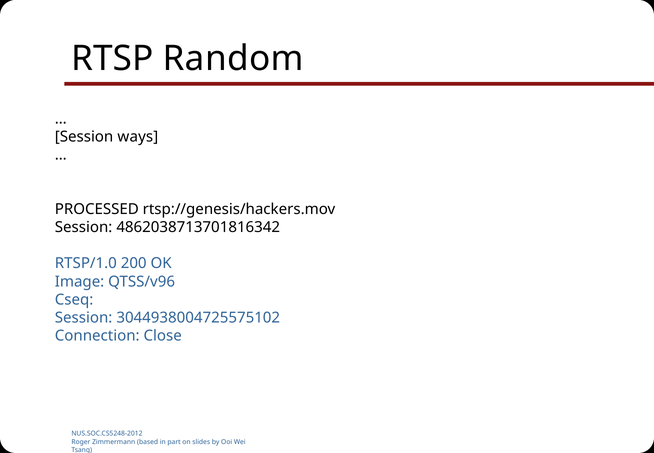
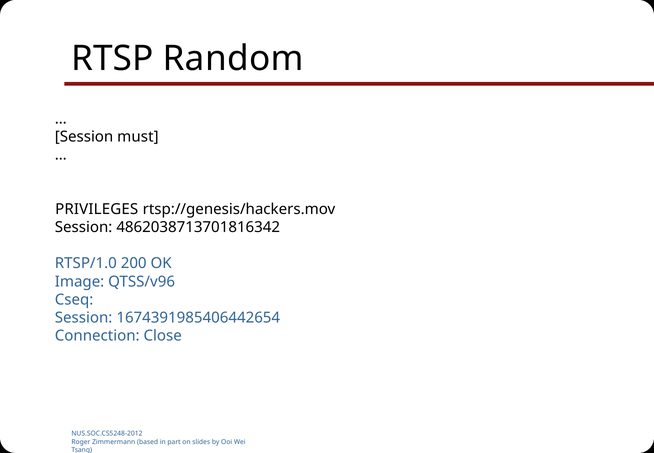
ways: ways -> must (138, 137)
PROCESSED: PROCESSED -> PRIVILEGES (97, 209)
3044938004725575102: 3044938004725575102 -> 1674391985406442654 (198, 318)
